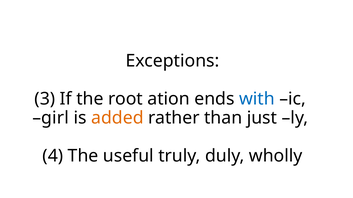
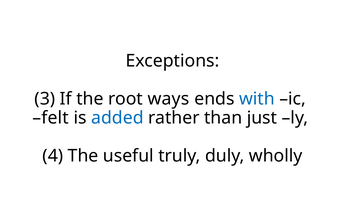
ation: ation -> ways (168, 99)
girl: girl -> felt (51, 118)
added colour: orange -> blue (117, 118)
